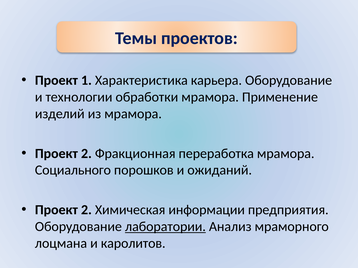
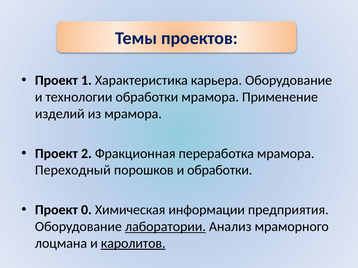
Социального: Социального -> Переходный (73, 170)
и ожиданий: ожиданий -> обработки (220, 170)
2: 2 -> 0 (86, 210)
каролитов underline: none -> present (133, 244)
